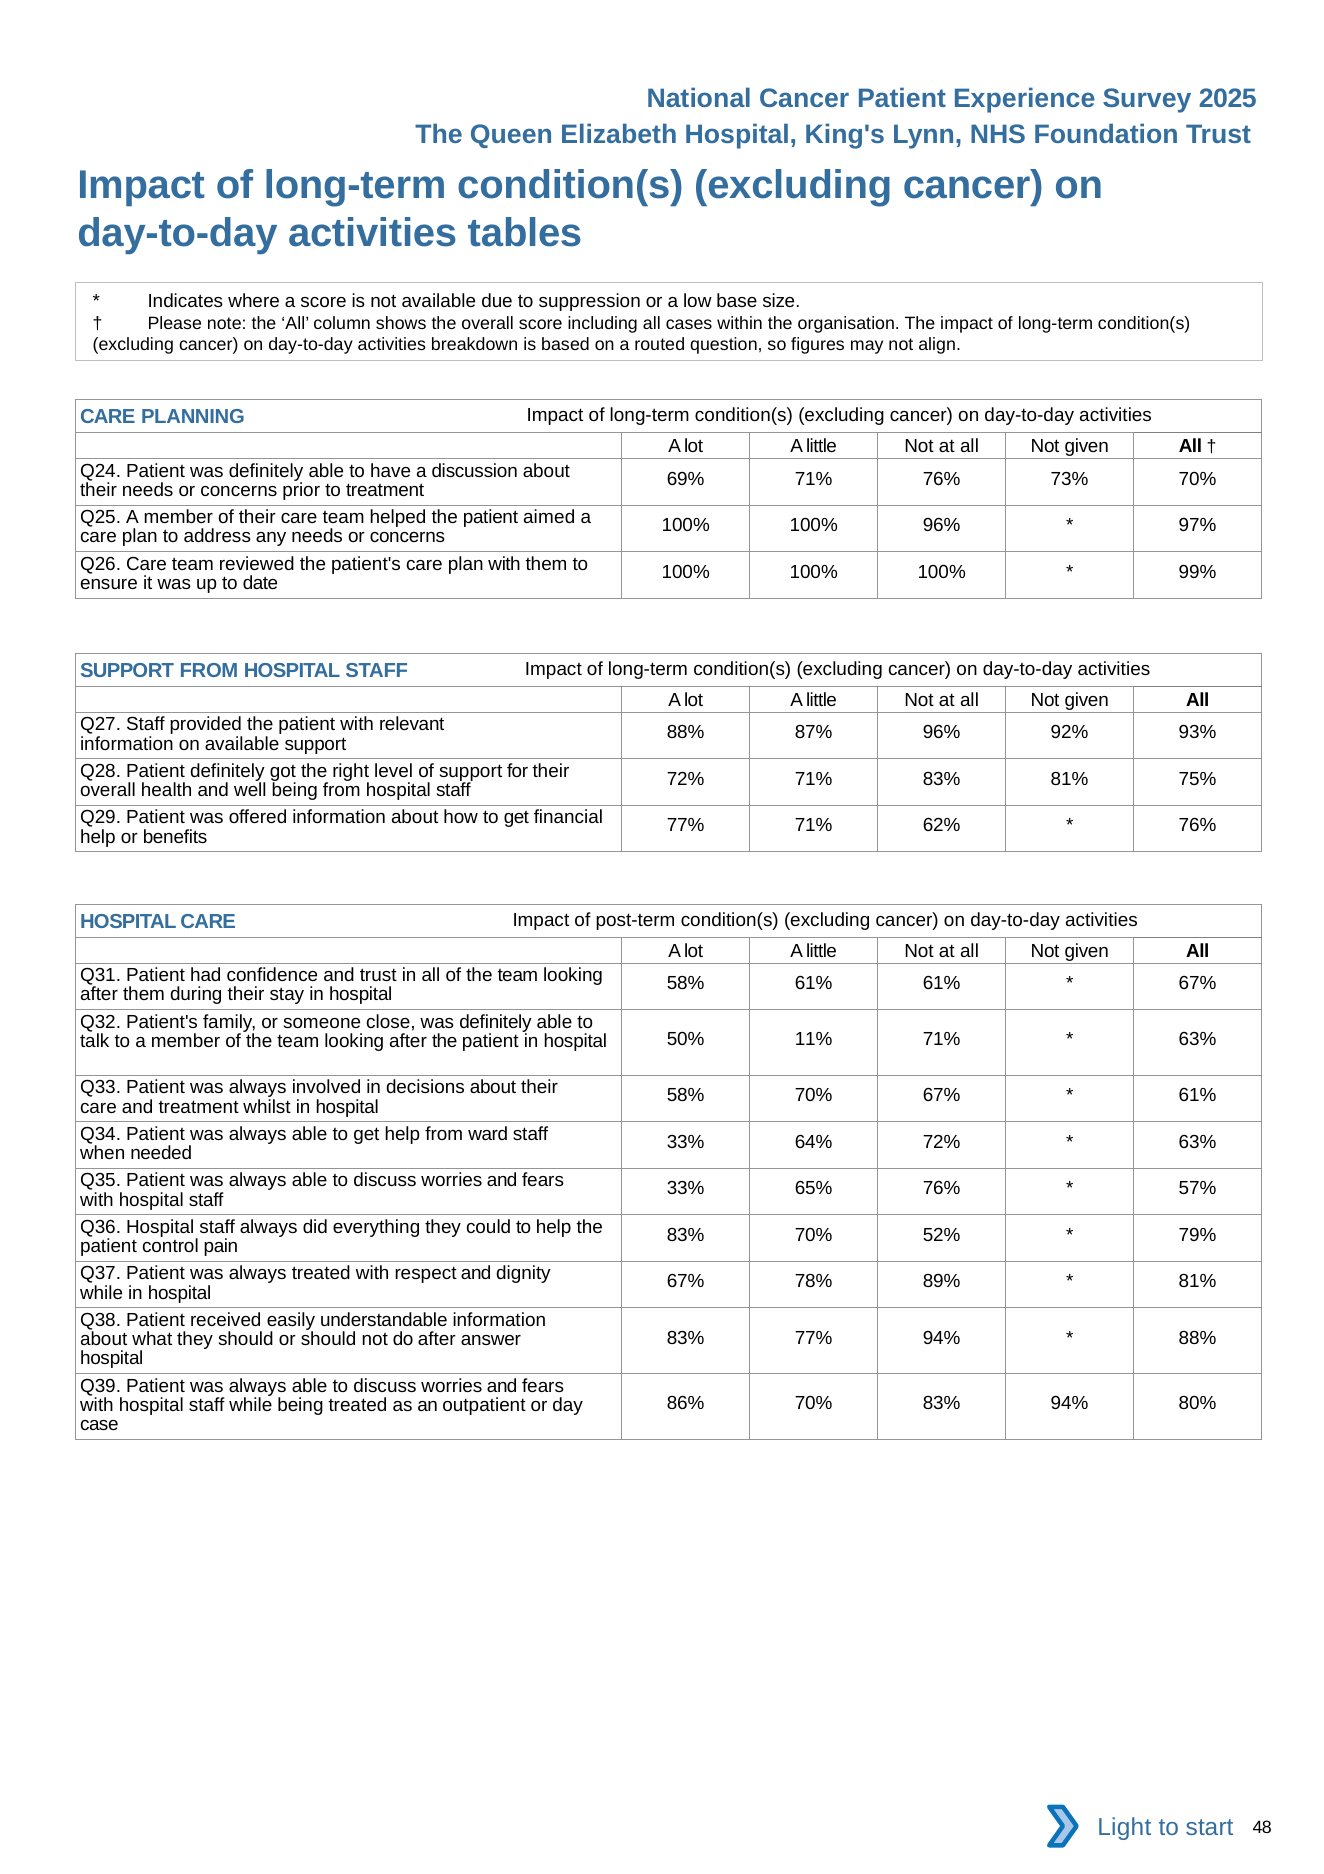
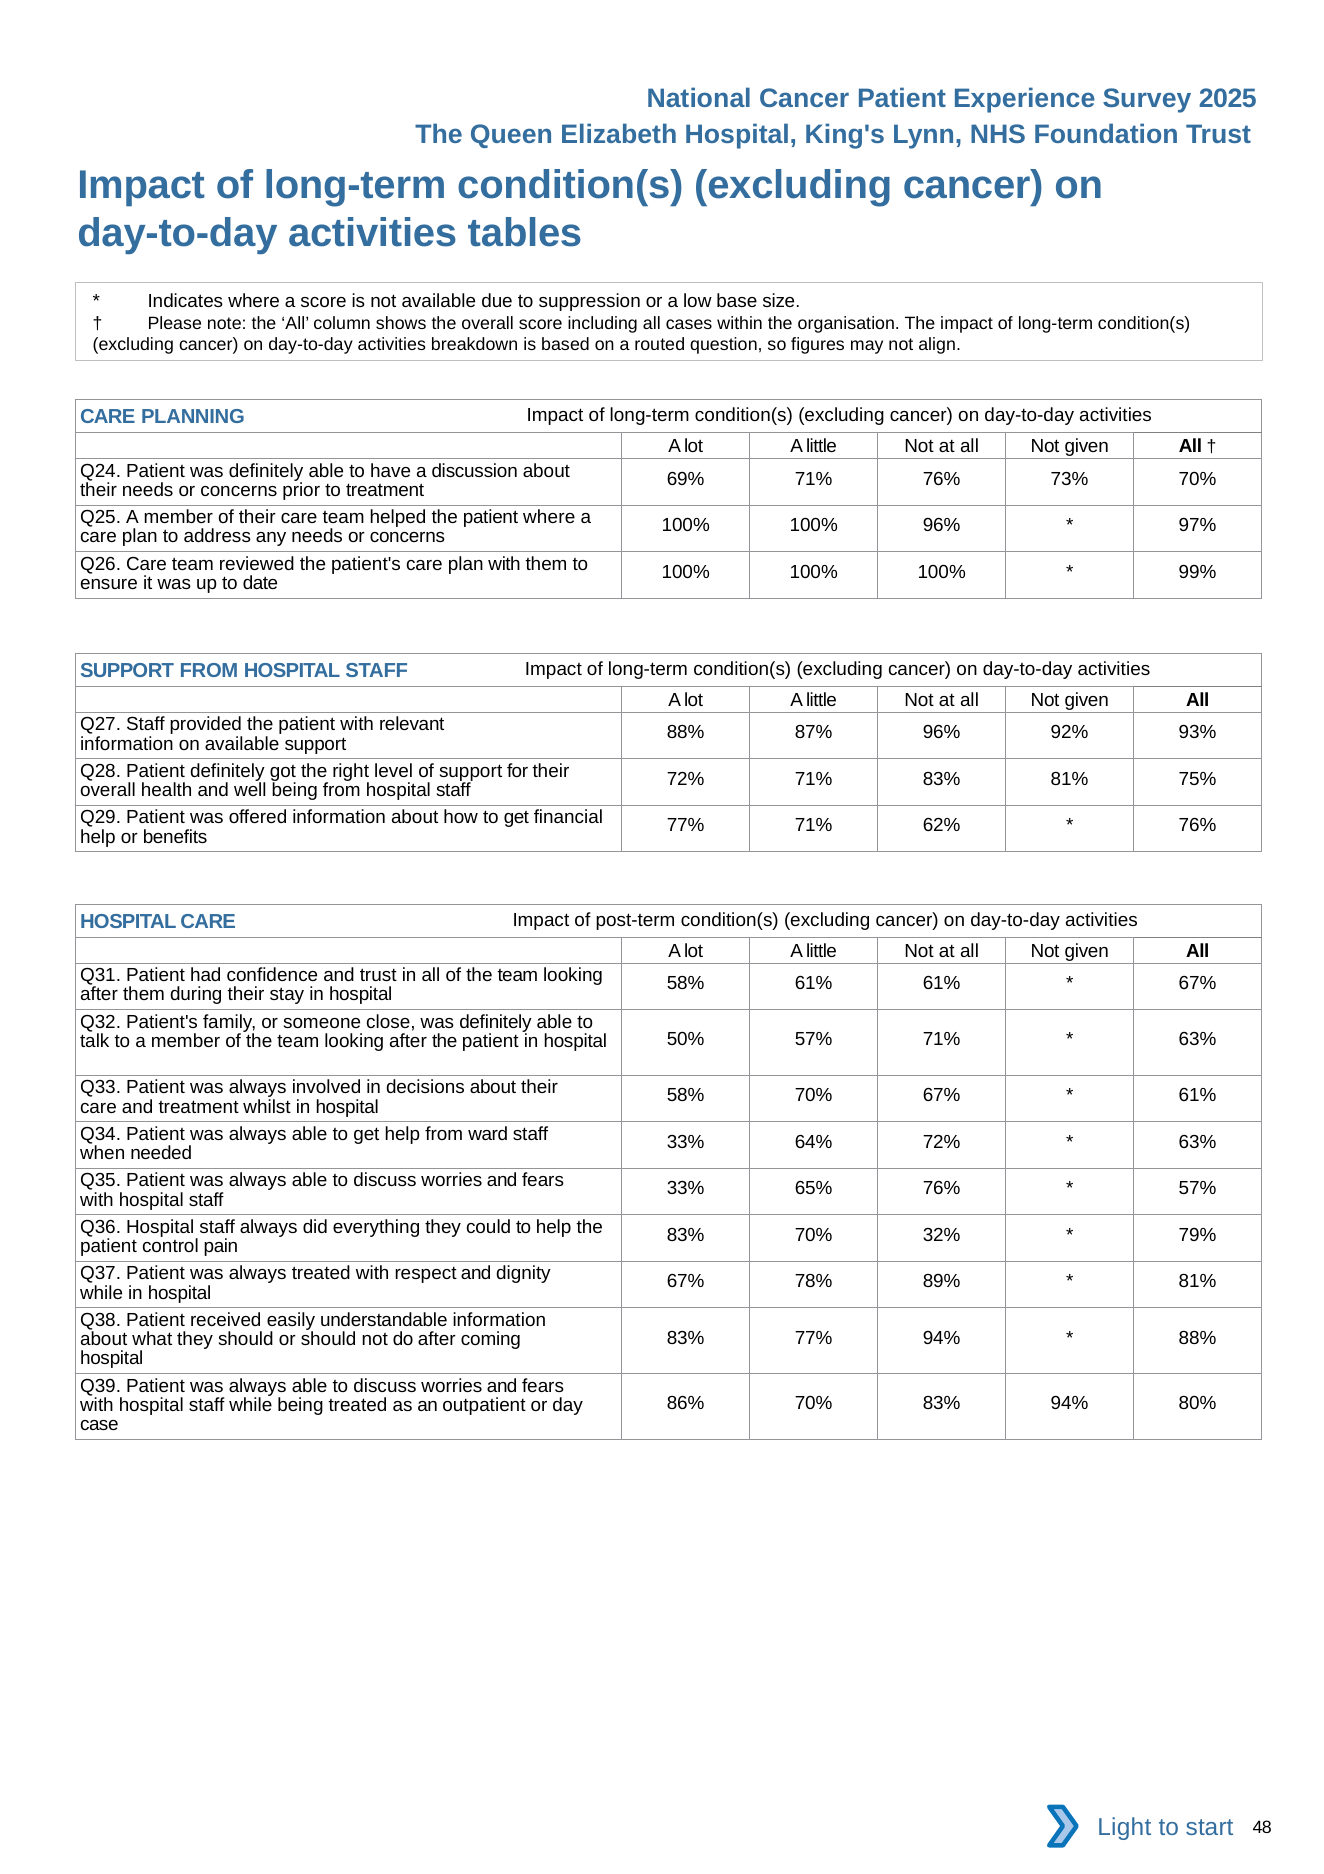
patient aimed: aimed -> where (549, 517)
50% 11%: 11% -> 57% (814, 1040)
52%: 52% -> 32% (942, 1235)
answer: answer -> coming (491, 1339)
